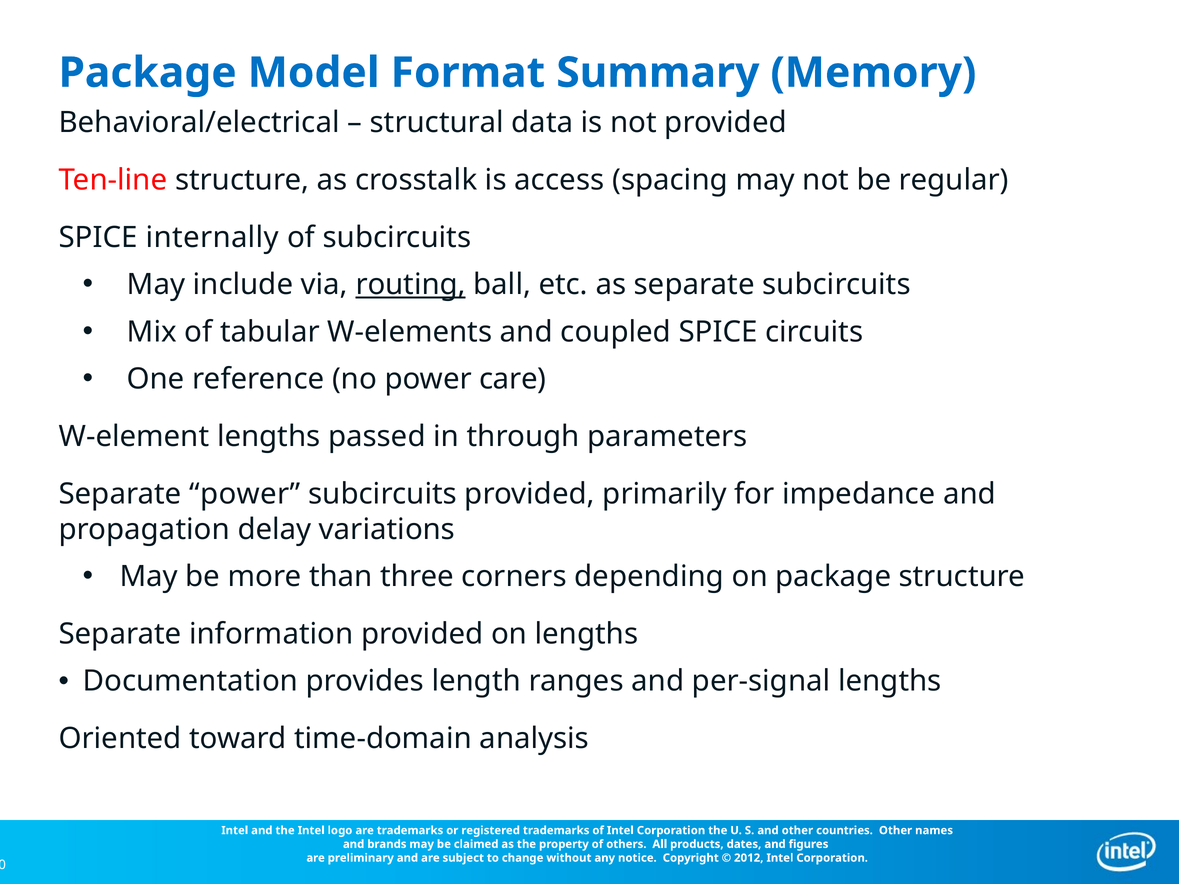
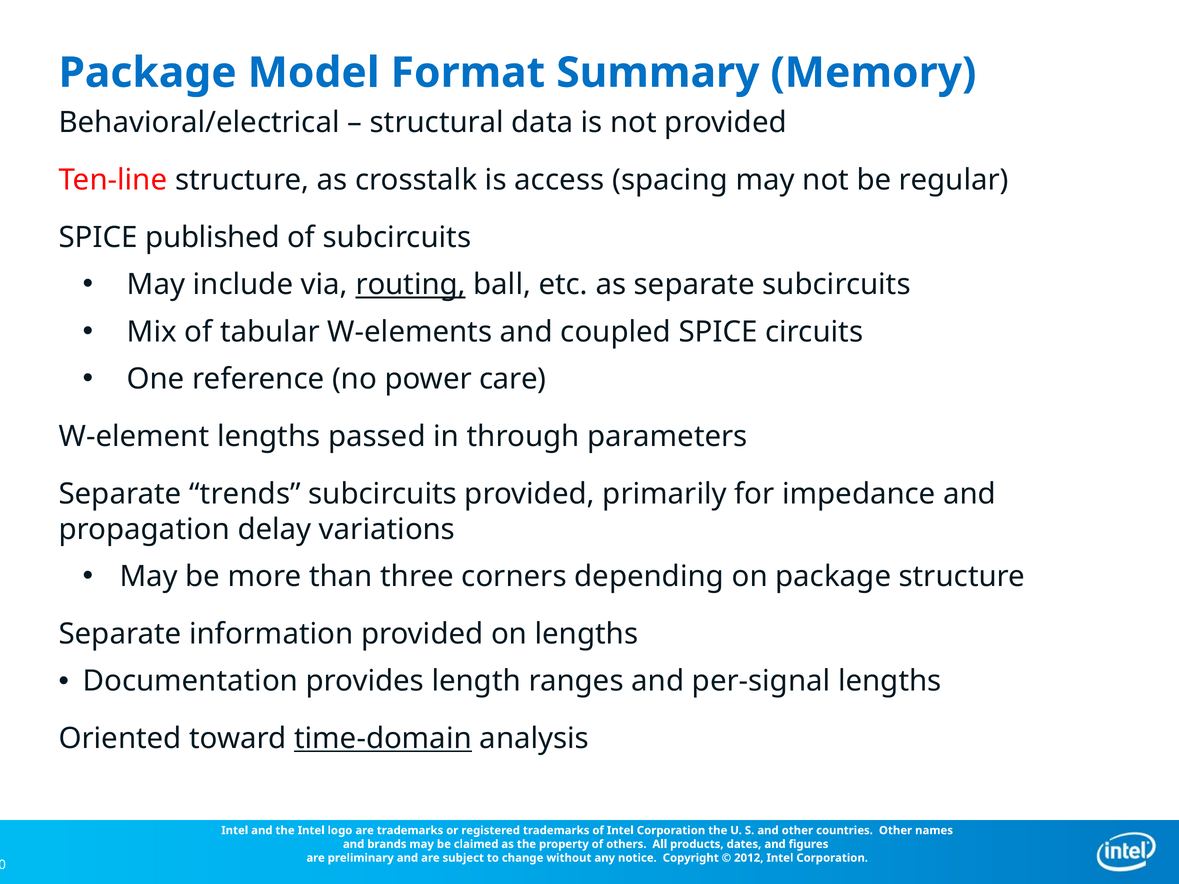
internally: internally -> published (213, 238)
Separate power: power -> trends (245, 494)
time-domain underline: none -> present (383, 739)
